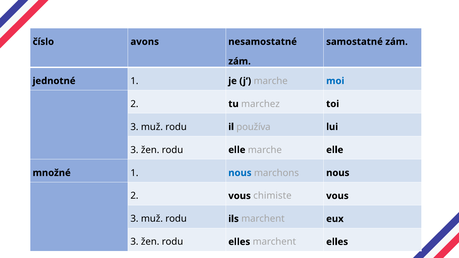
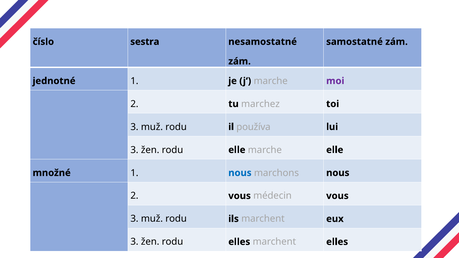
avons: avons -> sestra (145, 42)
moi colour: blue -> purple (335, 81)
chimiste: chimiste -> médecin (272, 196)
